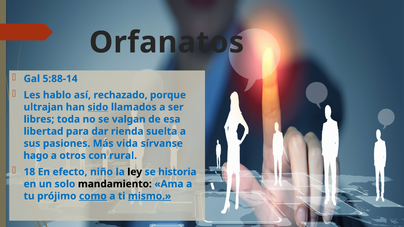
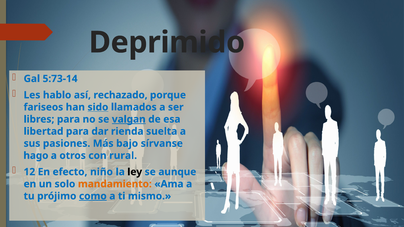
Orfanatos: Orfanatos -> Deprimido (167, 43)
5:88-14: 5:88-14 -> 5:73-14 (60, 79)
ultrajan: ultrajan -> fariseos (43, 107)
libres toda: toda -> para (68, 119)
valgan underline: none -> present (129, 119)
vida: vida -> bajo (127, 144)
18: 18 -> 12 (29, 172)
historia: historia -> aunque (177, 172)
mandamiento colour: black -> orange (115, 184)
mismo underline: present -> none (150, 196)
